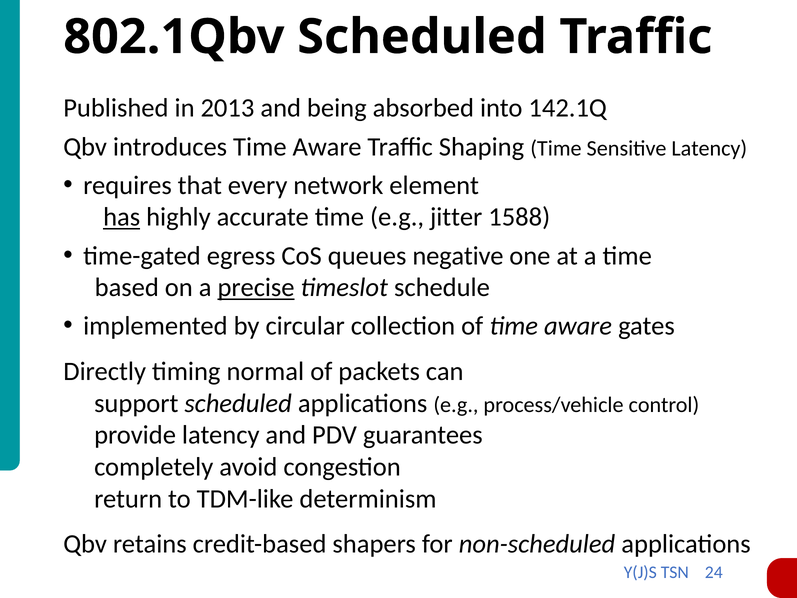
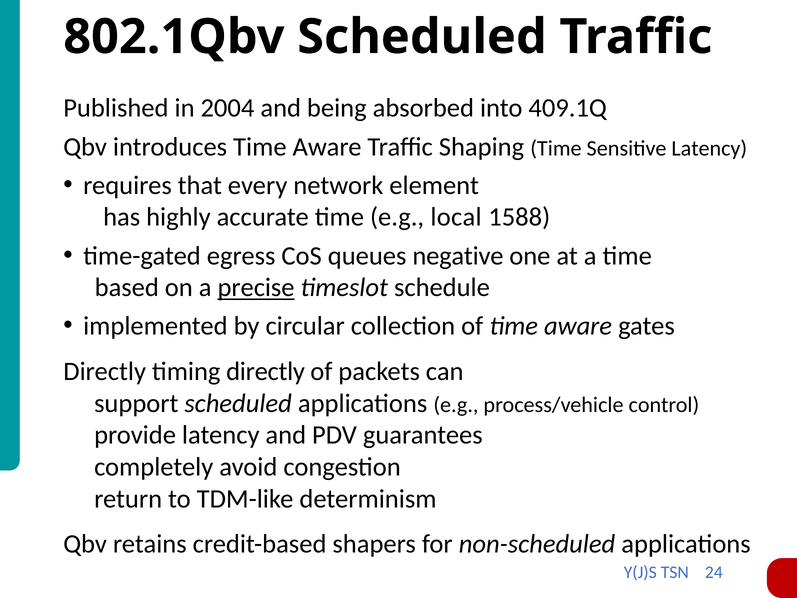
2013: 2013 -> 2004 (227, 108)
142.1Q: 142.1Q -> 409.1Q (568, 108)
has underline: present -> none (122, 217)
jitter: jitter -> local (456, 217)
timing normal: normal -> directly (266, 371)
